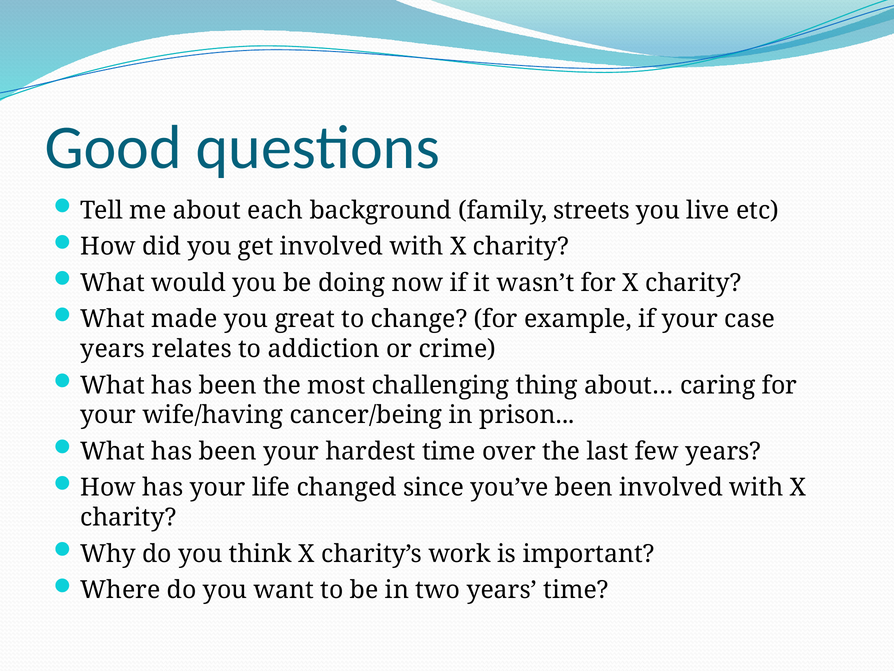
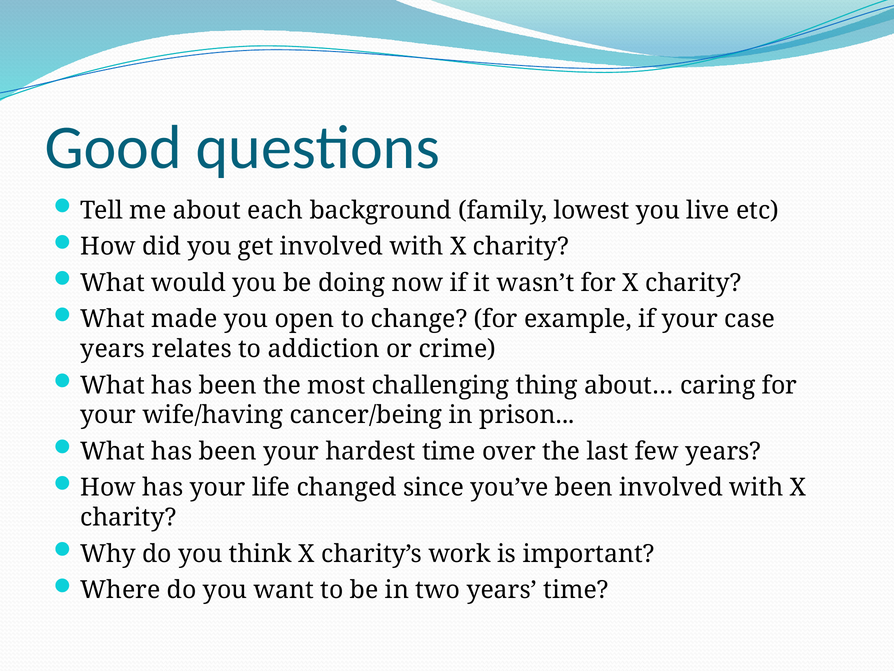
streets: streets -> lowest (592, 210)
great: great -> open (305, 319)
